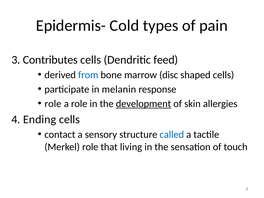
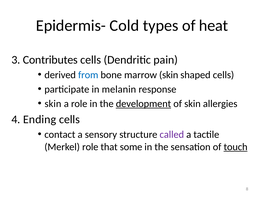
pain: pain -> heat (214, 26)
feed: feed -> pain (166, 60)
marrow disc: disc -> skin (169, 75)
role: role -> skin (53, 104)
called colour: blue -> purple (172, 135)
living: living -> some (131, 147)
touch underline: none -> present (236, 147)
